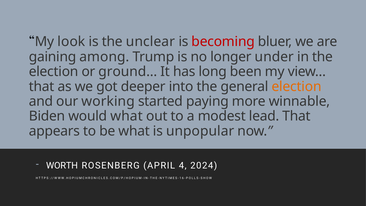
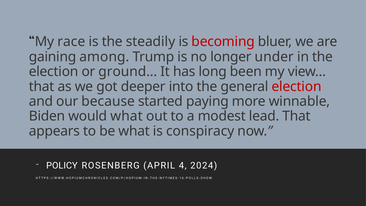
look: look -> race (71, 42)
unclear: unclear -> steadily (151, 42)
election colour: orange -> red (297, 86)
working: working -> because (108, 101)
unpopular: unpopular -> conspiracy (200, 131)
WORTH: WORTH -> POLICY (62, 165)
